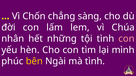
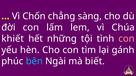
nhân: nhân -> khiết (13, 39)
mình: mình -> gánh (123, 50)
bên colour: yellow -> light blue (34, 62)
mà tình: tình -> biết (95, 62)
